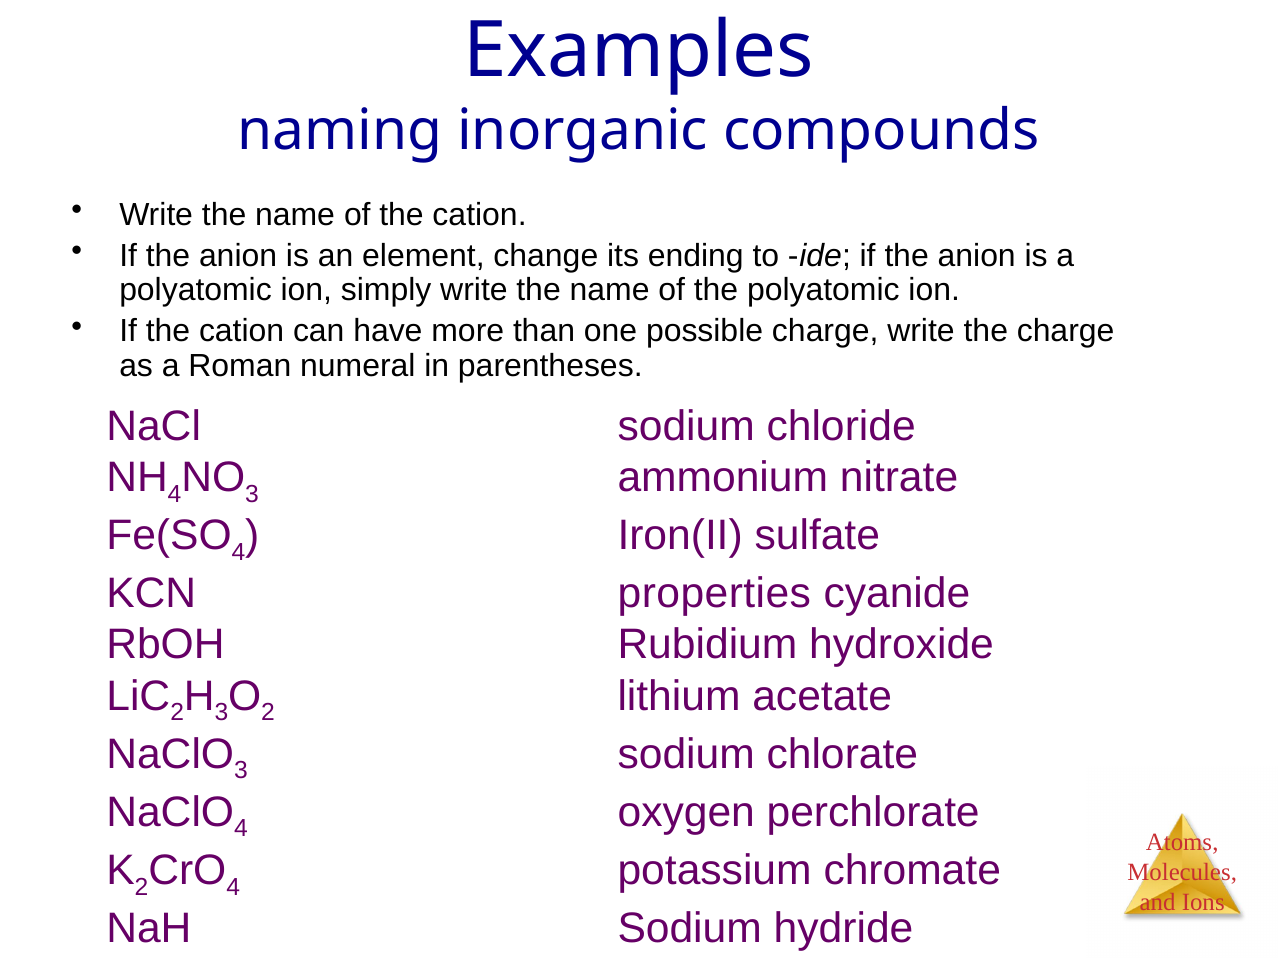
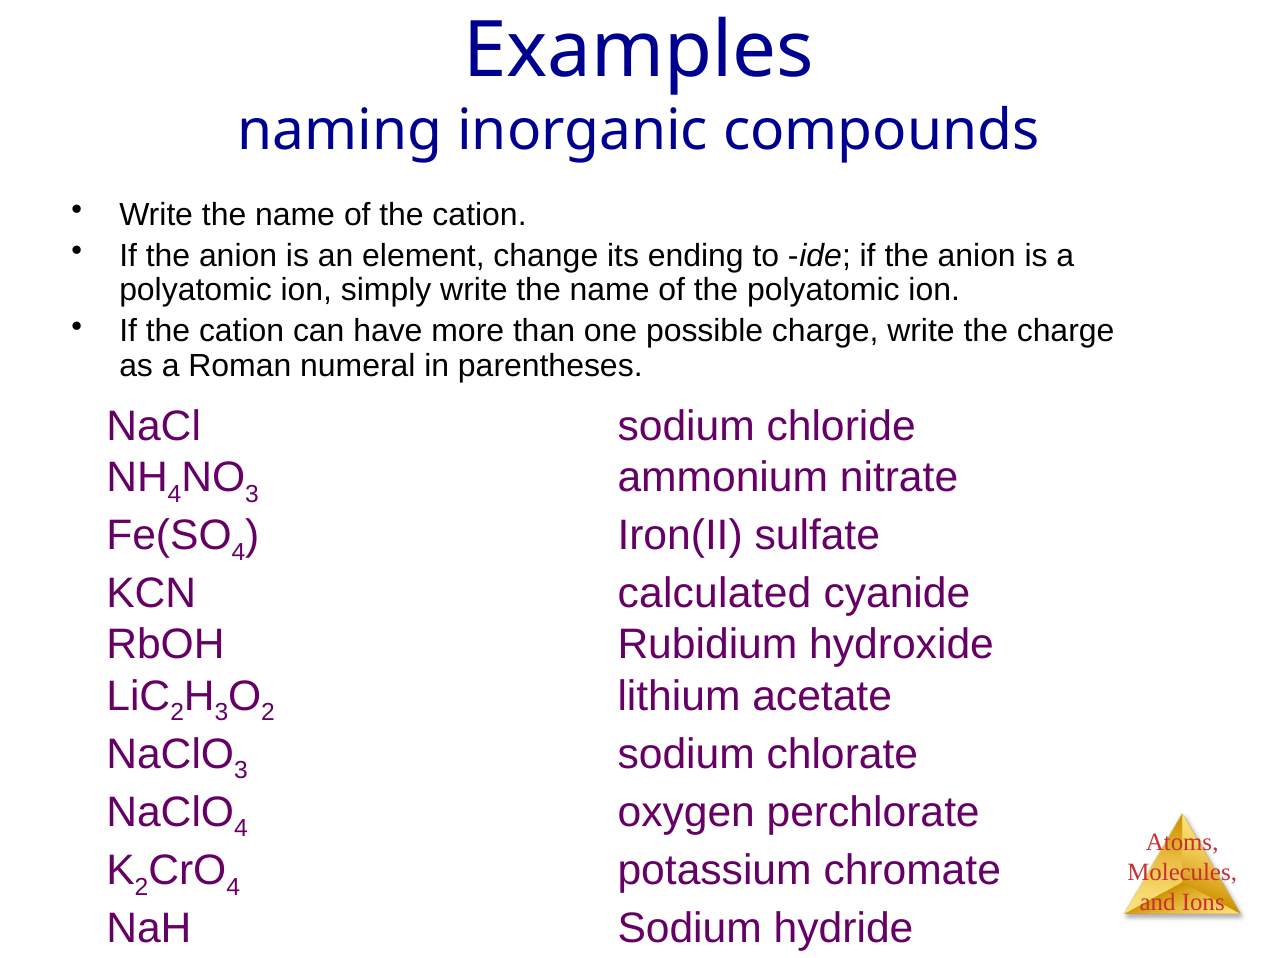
properties: properties -> calculated (714, 594)
